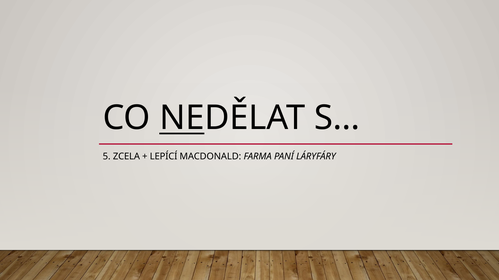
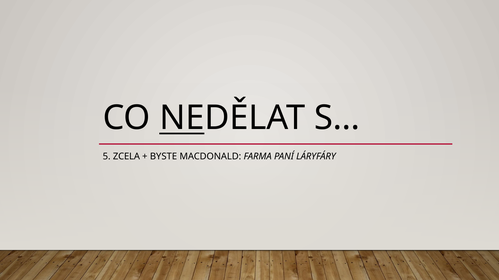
LEPÍCÍ: LEPÍCÍ -> BYSTE (164, 157)
